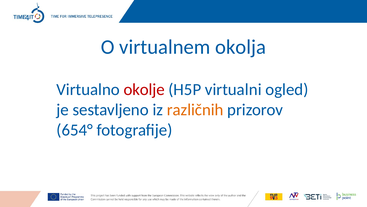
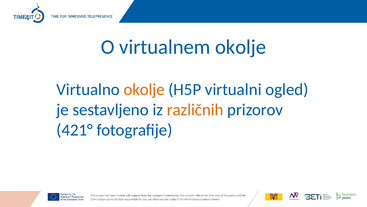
virtualnem okolja: okolja -> okolje (241, 47)
okolje colour: red -> orange (144, 89)
654°: 654° -> 421° (75, 130)
